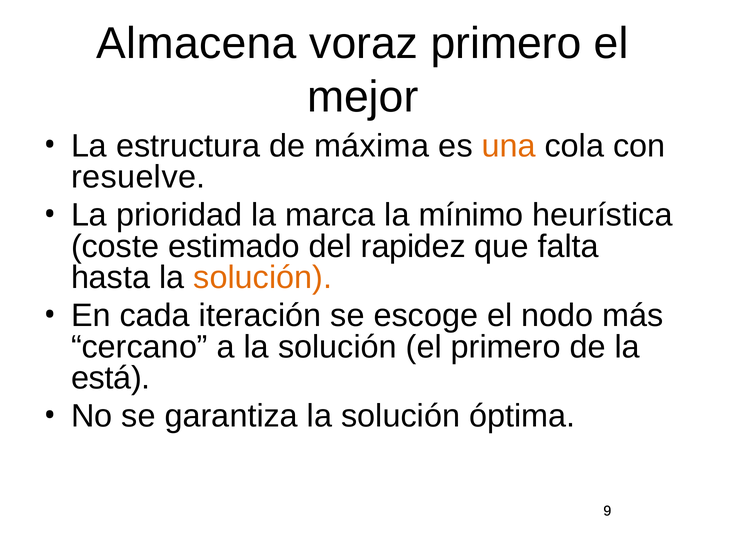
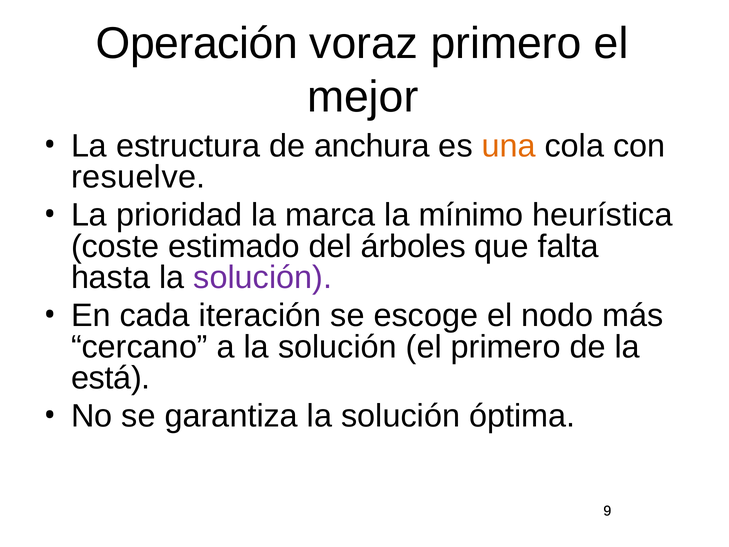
Almacena: Almacena -> Operación (197, 44)
máxima: máxima -> anchura (372, 146)
rapidez: rapidez -> árboles (413, 246)
solución colour: orange -> purple (263, 277)
